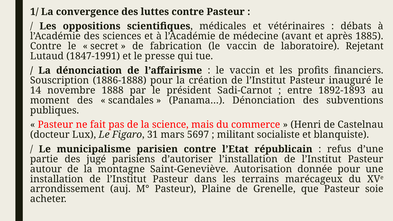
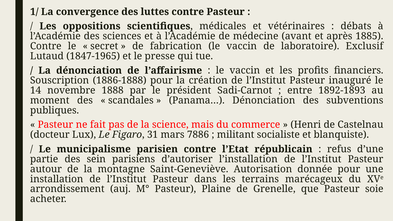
Rejetant: Rejetant -> Exclusif (365, 46)
1847-1991: 1847-1991 -> 1847-1965 (93, 56)
5697: 5697 -> 7886 (198, 135)
jugé: jugé -> sein (96, 159)
